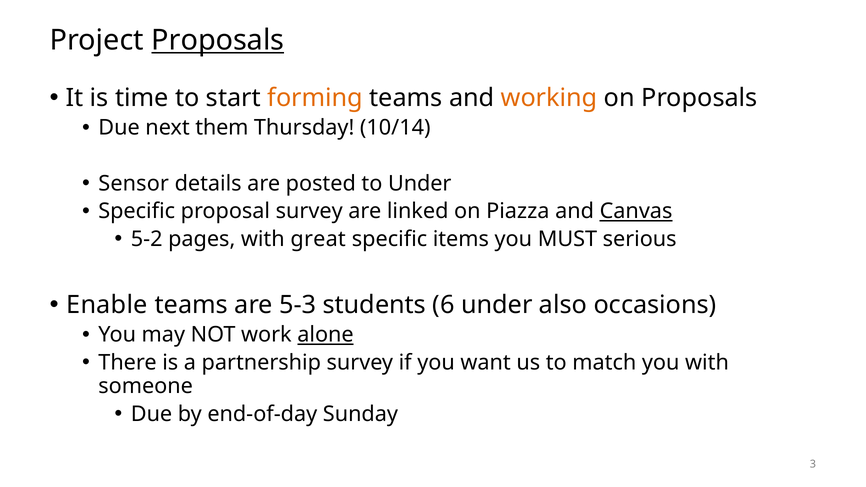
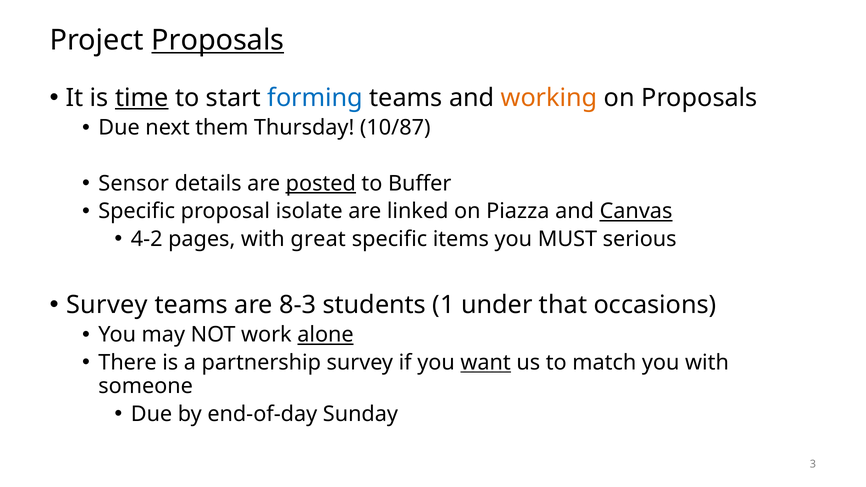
time underline: none -> present (142, 98)
forming colour: orange -> blue (315, 98)
10/14: 10/14 -> 10/87 (395, 128)
posted underline: none -> present (321, 184)
to Under: Under -> Buffer (420, 184)
proposal survey: survey -> isolate (309, 211)
5-2: 5-2 -> 4-2 (147, 239)
Enable: Enable -> Survey (107, 305)
5-3: 5-3 -> 8-3 (298, 305)
6: 6 -> 1 (444, 305)
also: also -> that (563, 305)
want underline: none -> present (486, 363)
